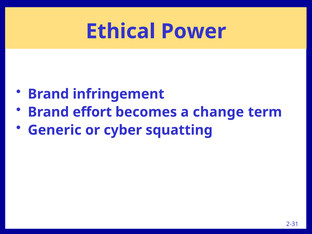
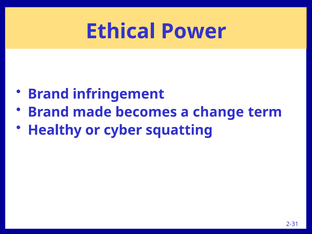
effort: effort -> made (92, 112)
Generic: Generic -> Healthy (55, 130)
